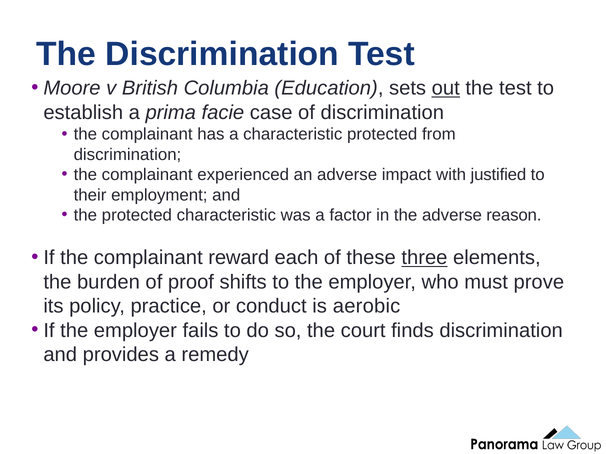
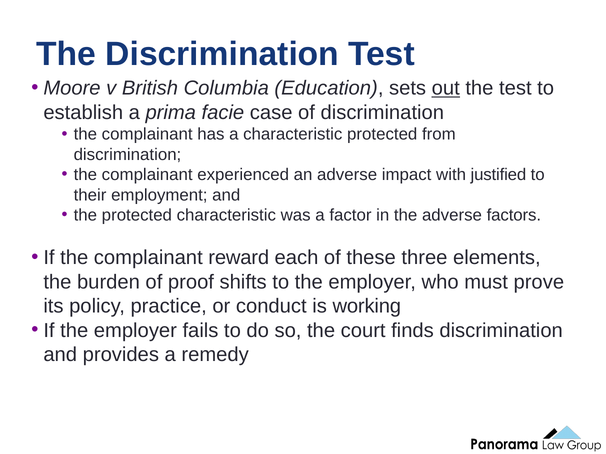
reason: reason -> factors (514, 215)
three underline: present -> none (424, 258)
aerobic: aerobic -> working (367, 307)
